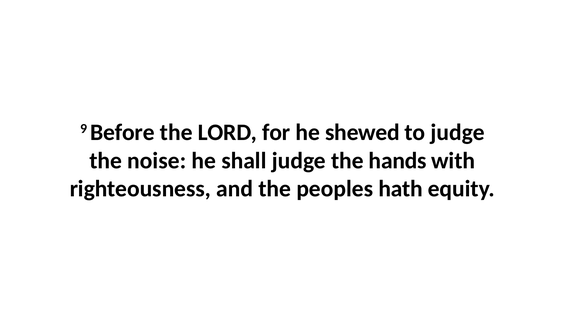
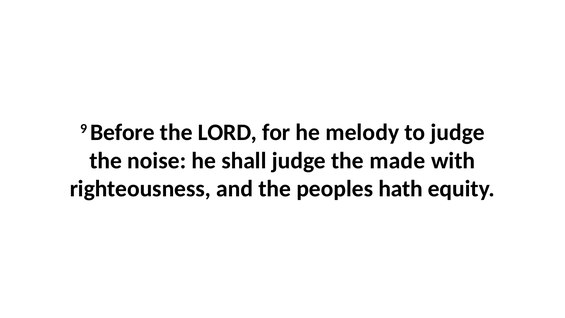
shewed: shewed -> melody (362, 132)
hands: hands -> made (397, 161)
